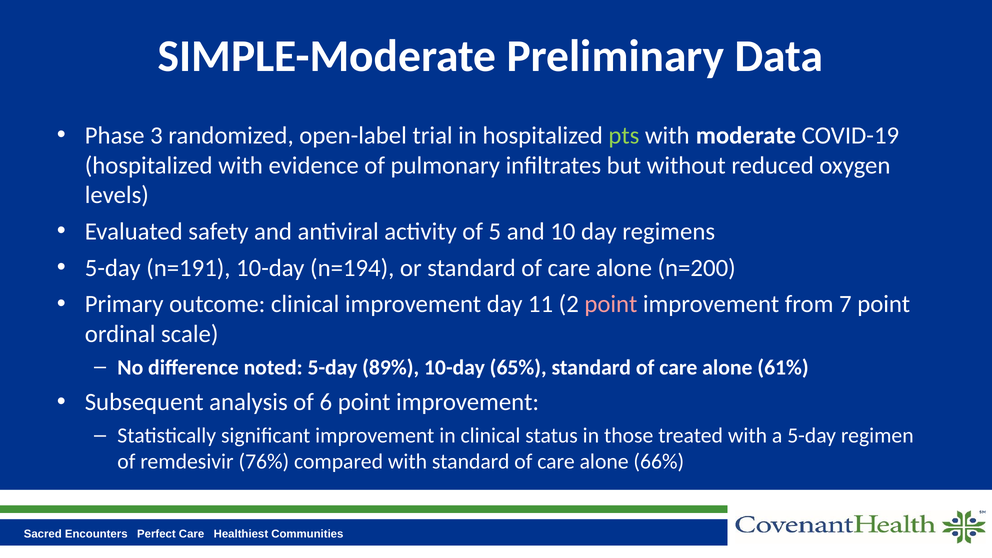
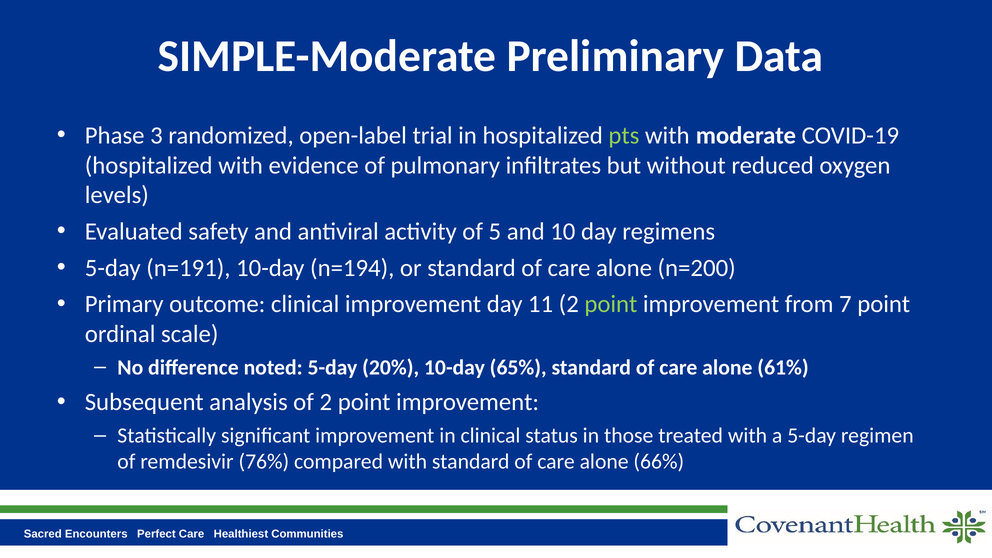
point colour: pink -> light green (611, 304)
89%: 89% -> 20% (391, 368)
of 6: 6 -> 2 (326, 402)
